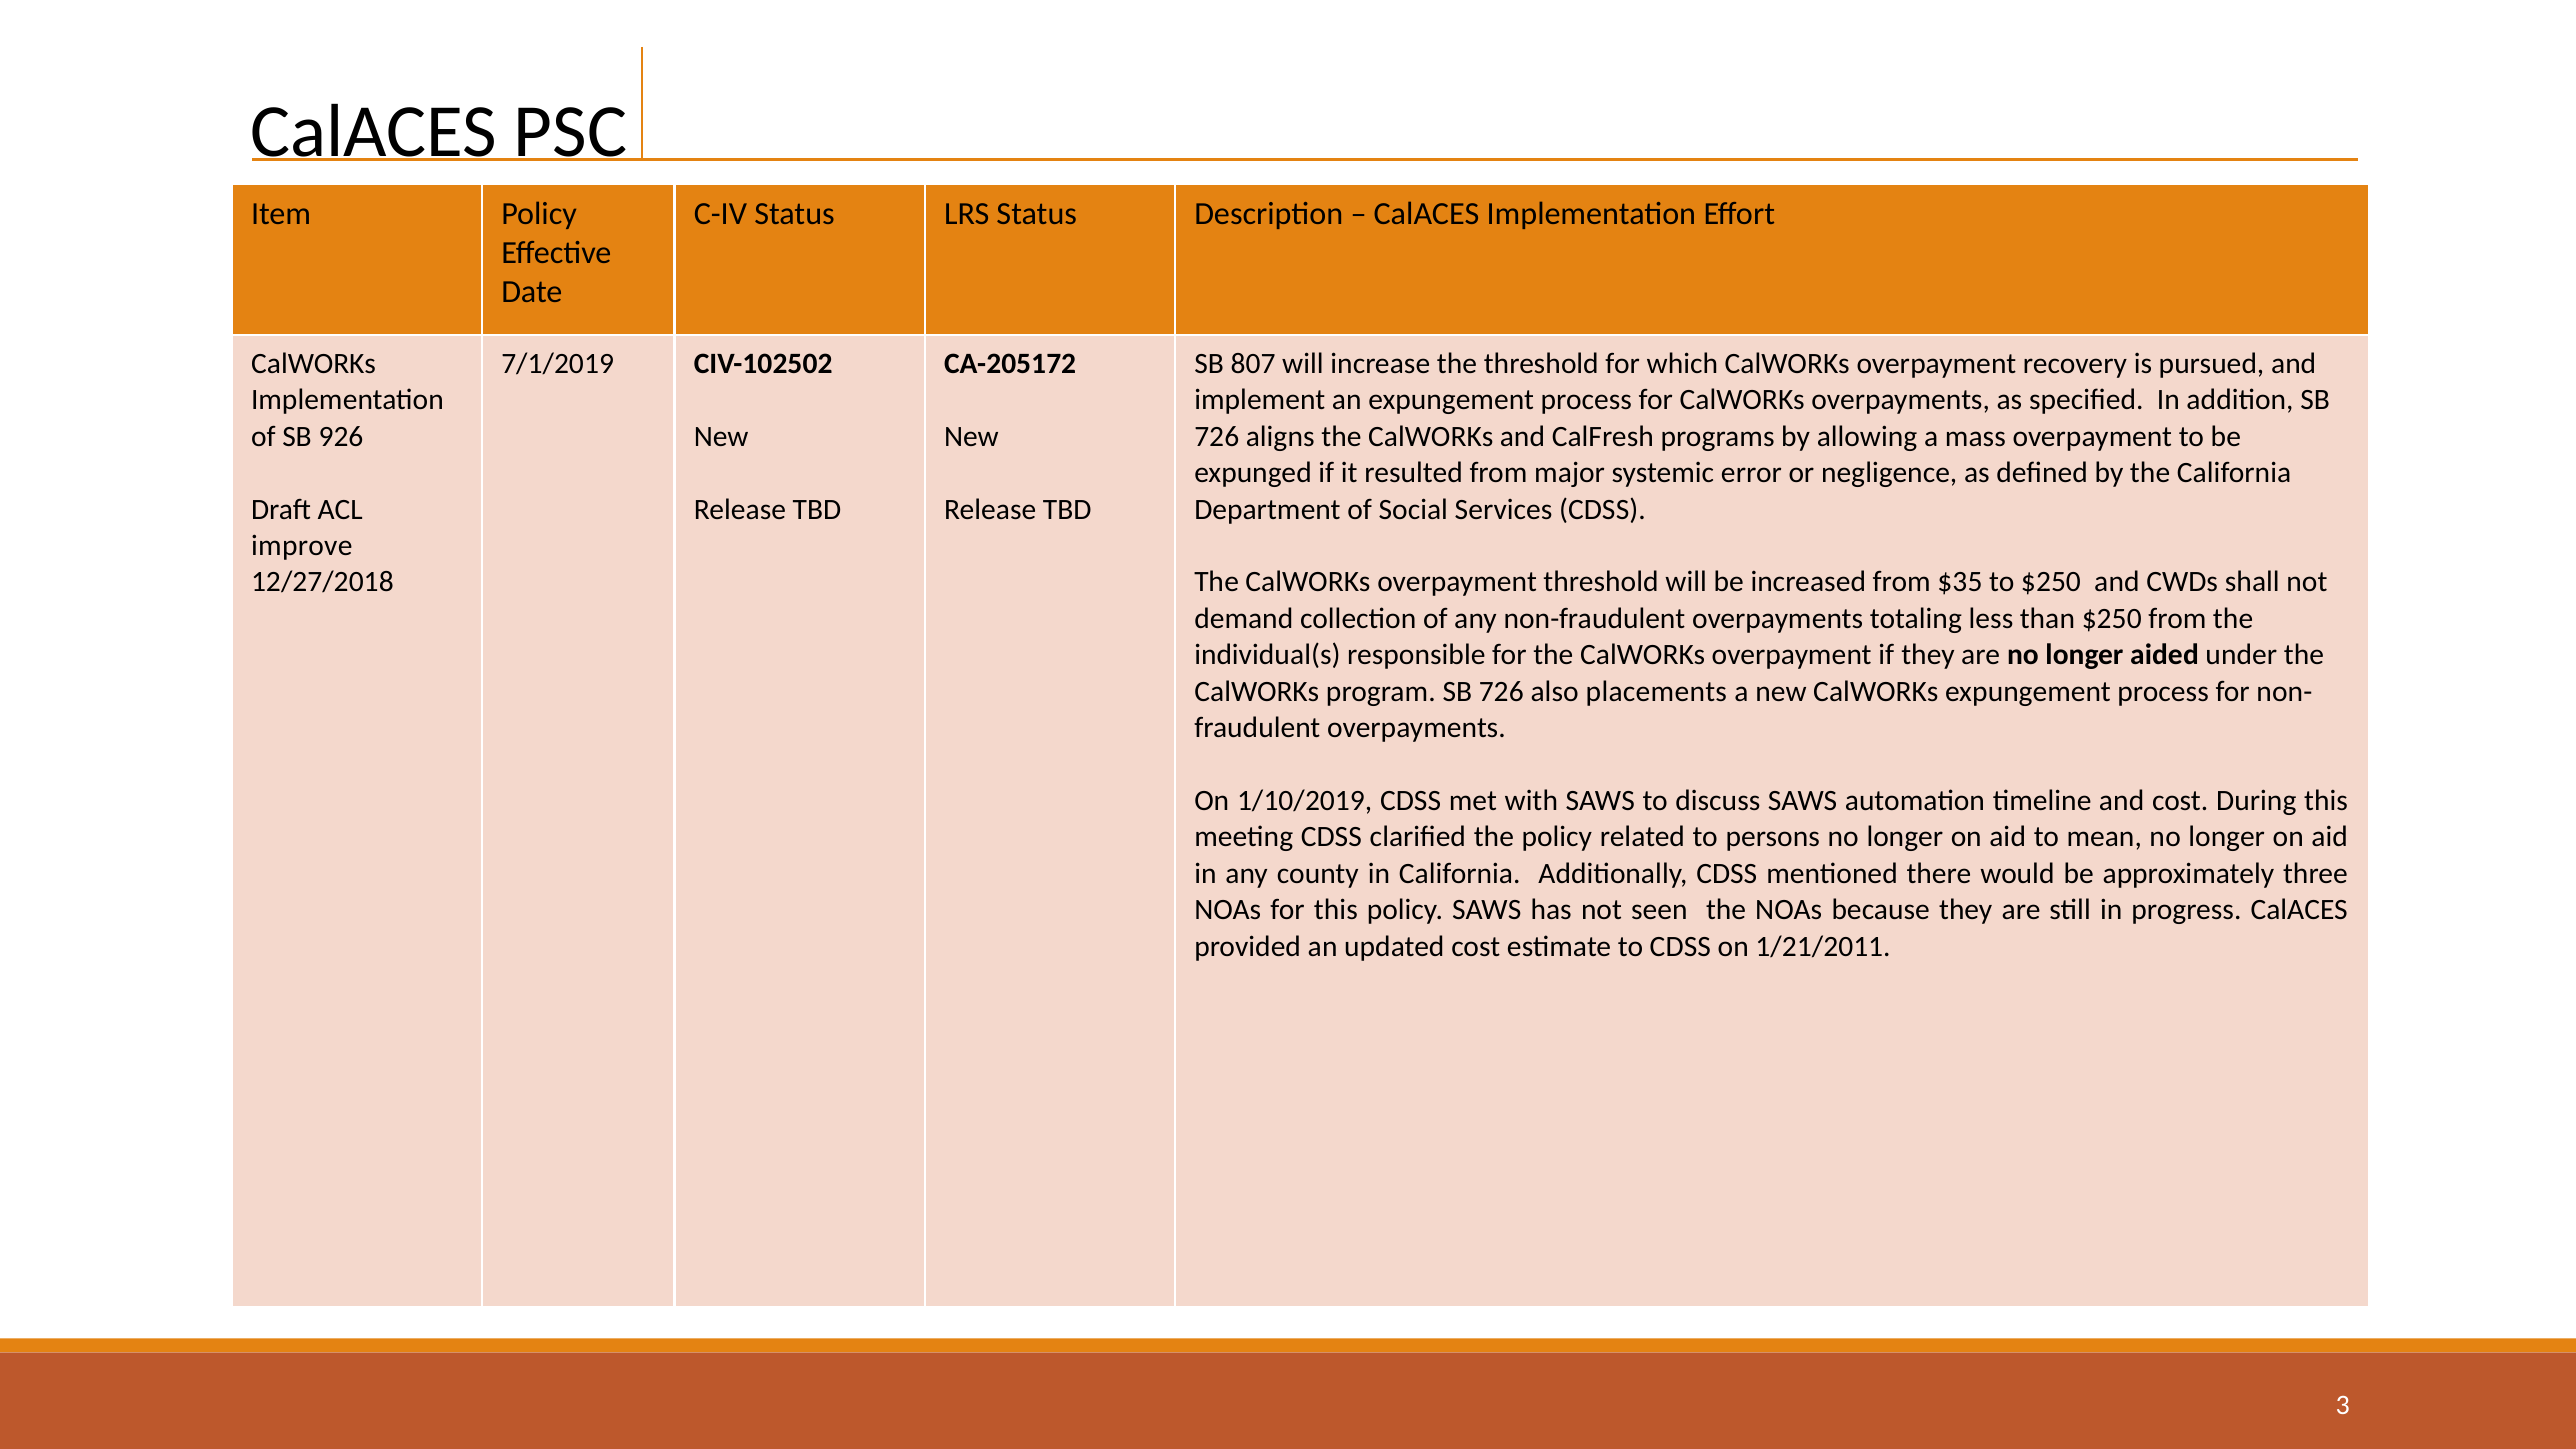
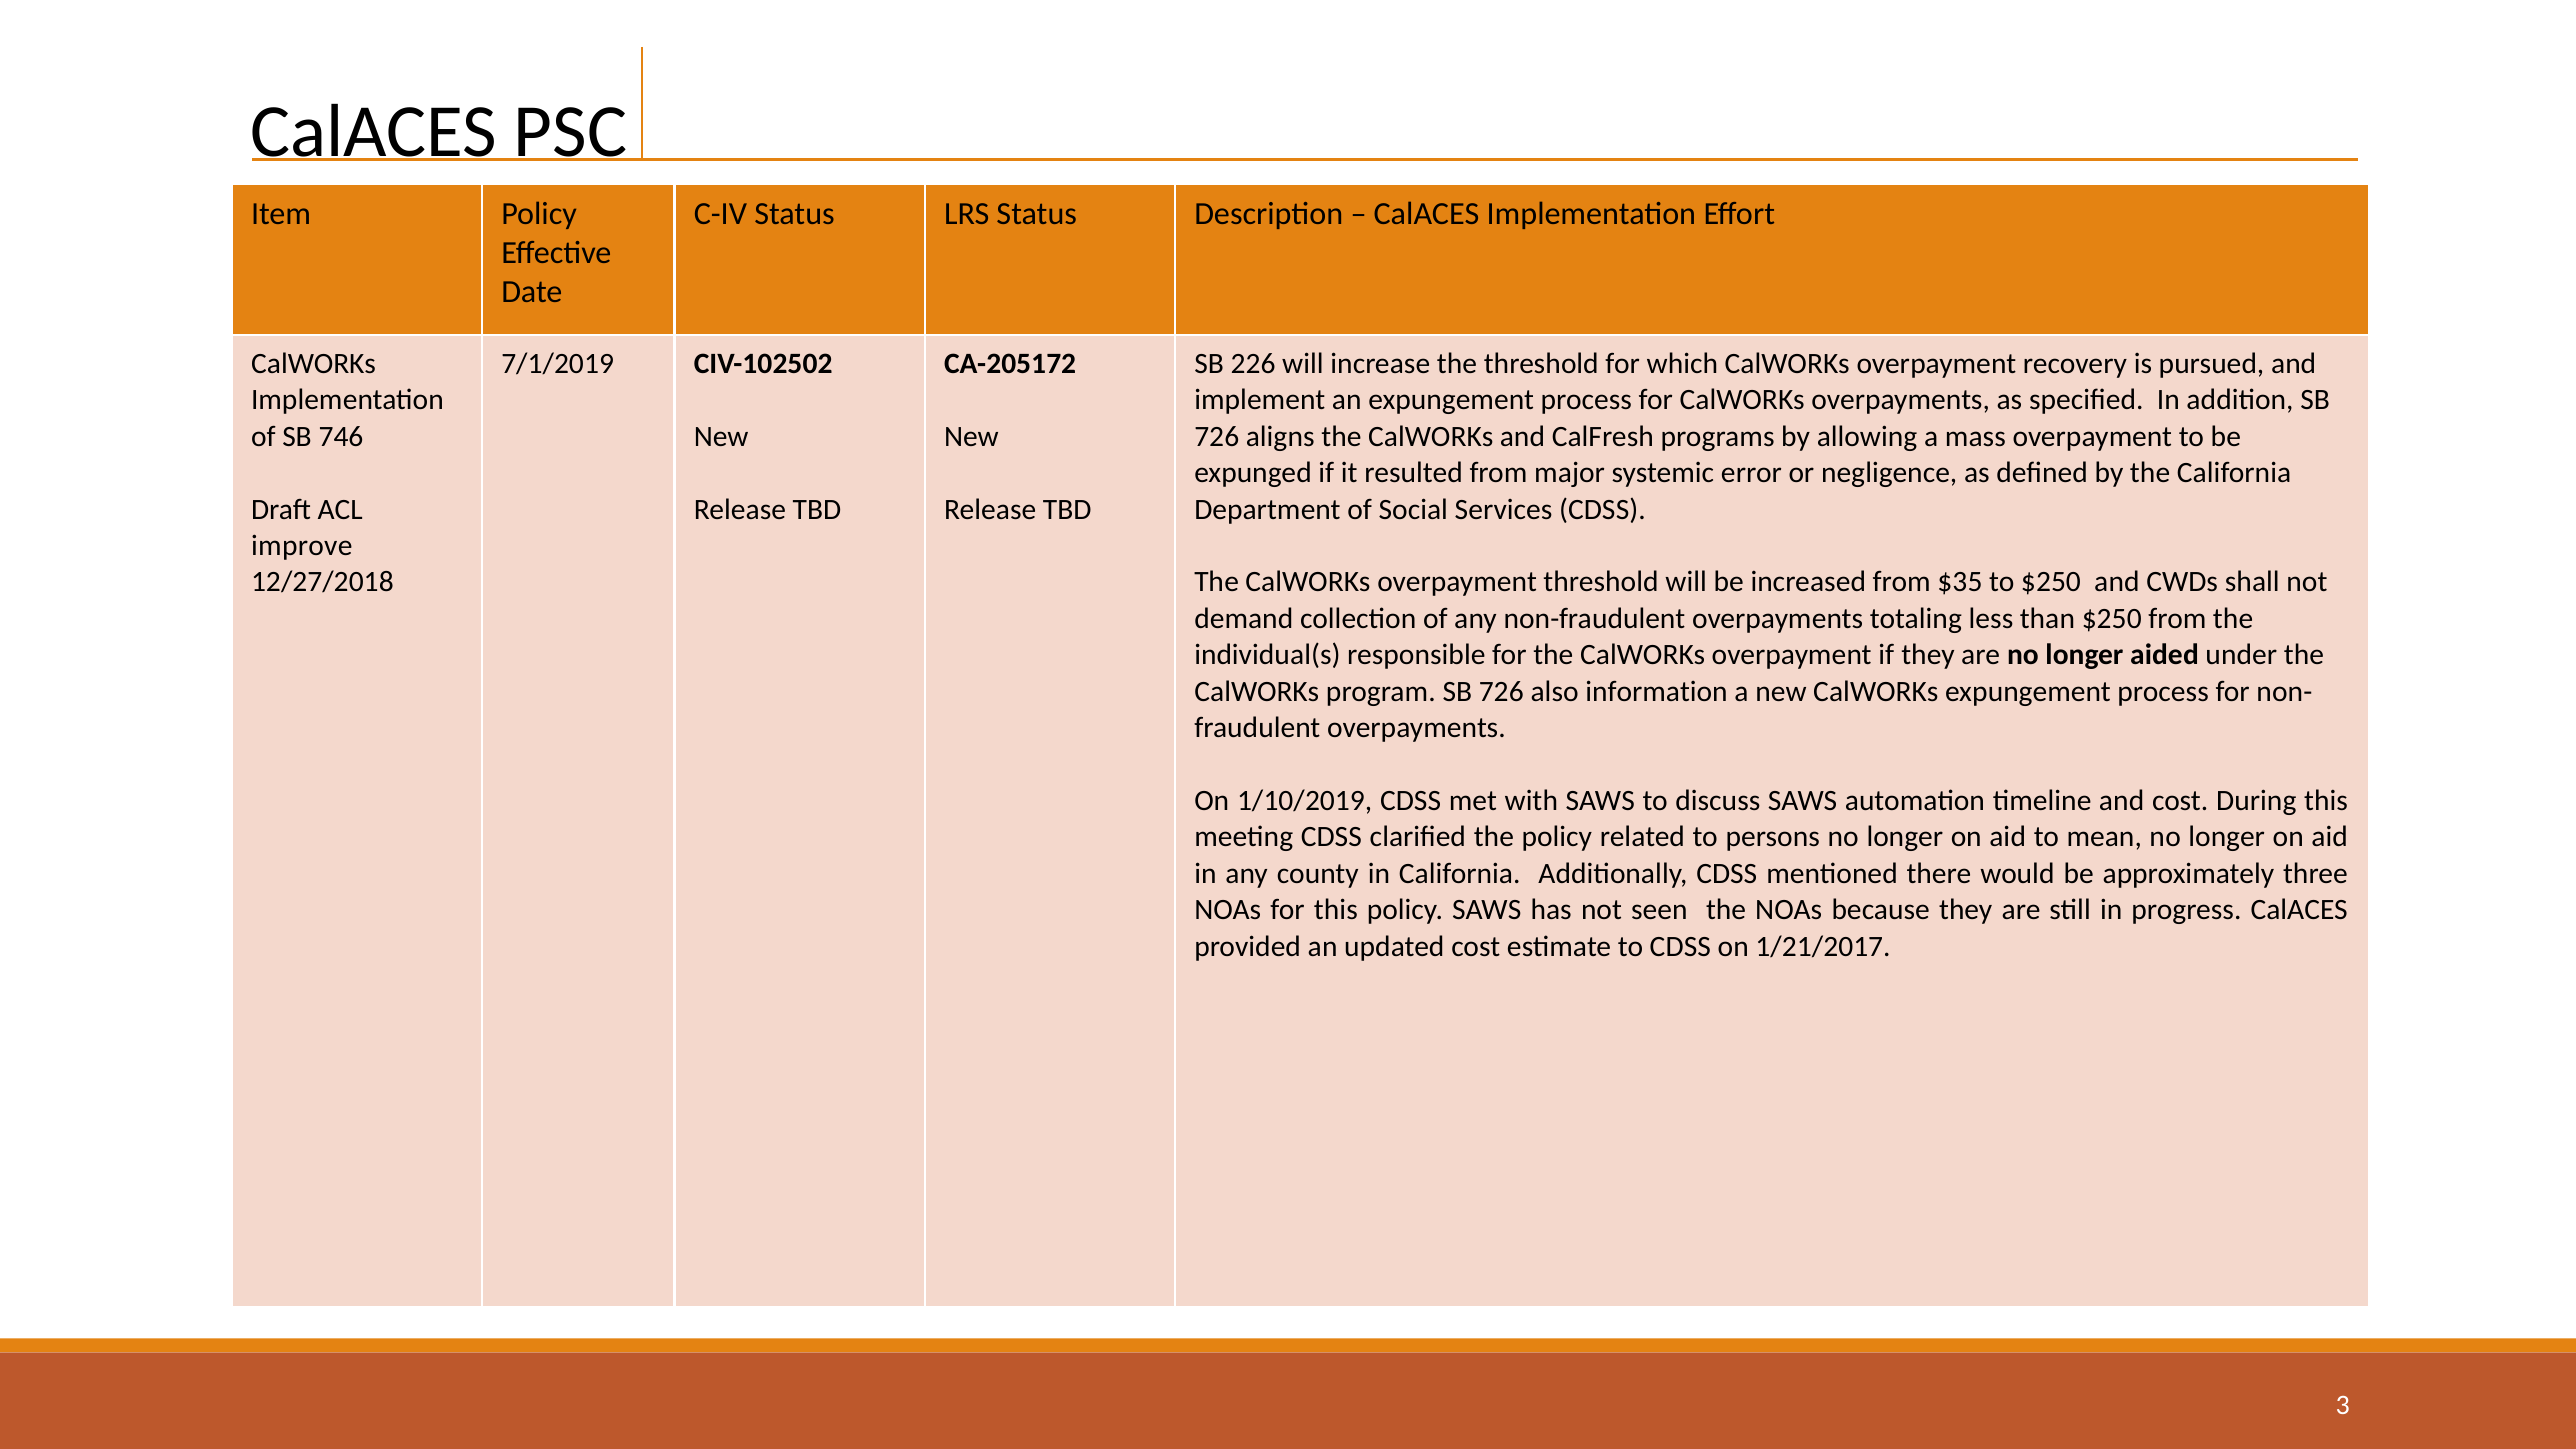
807: 807 -> 226 (1253, 364)
926: 926 -> 746 (341, 436)
placements: placements -> information (1656, 691)
1/21/2011: 1/21/2011 -> 1/21/2017 (1823, 947)
